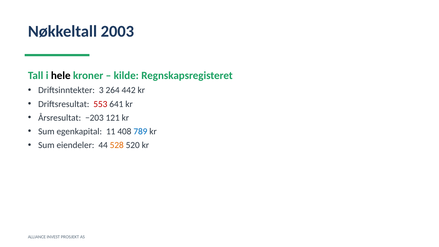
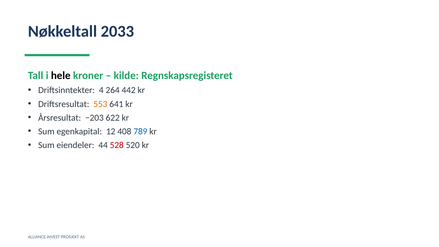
2003: 2003 -> 2033 (117, 31)
3: 3 -> 4 (101, 90)
553 colour: red -> orange (100, 104)
121: 121 -> 622 (113, 118)
11: 11 -> 12 (111, 131)
528 colour: orange -> red (117, 145)
